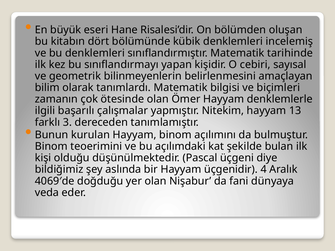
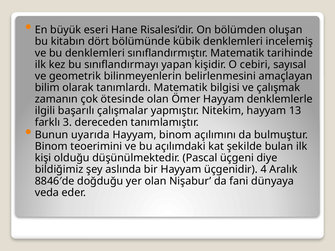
biçimleri: biçimleri -> çalışmak (278, 88)
kurulan: kurulan -> uyarıda (90, 135)
4069′de: 4069′de -> 8846′de (55, 181)
